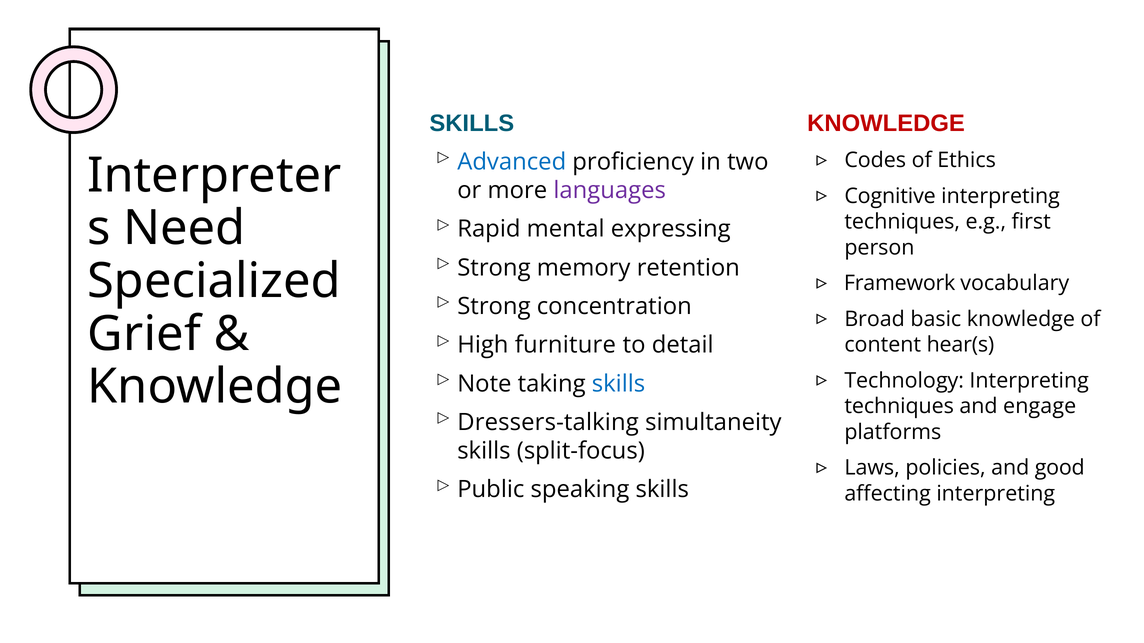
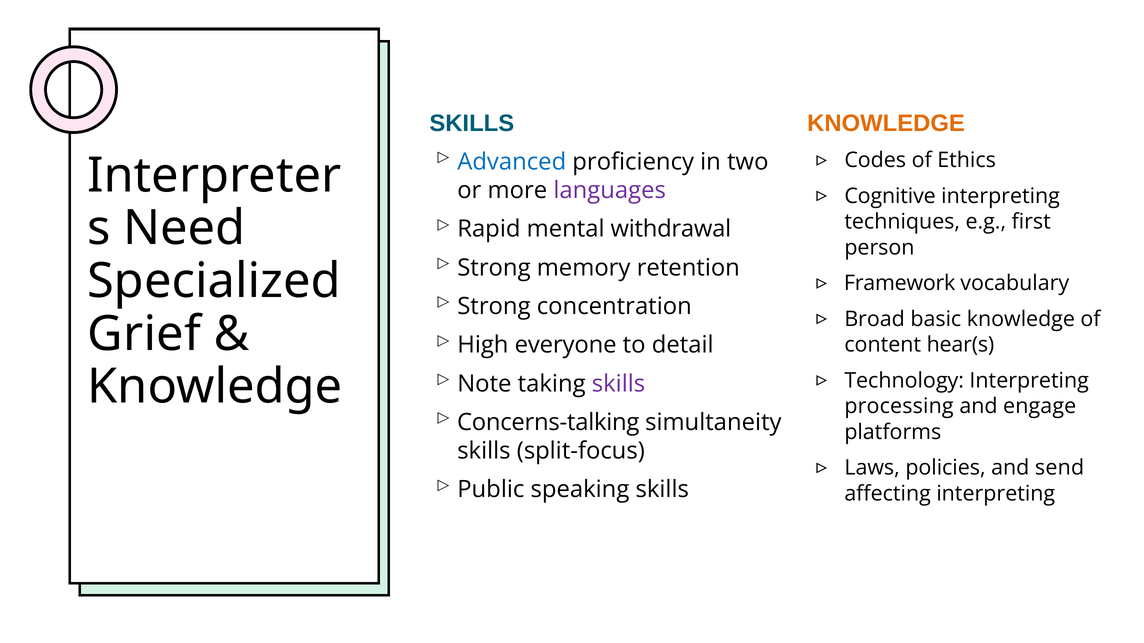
KNOWLEDGE colour: red -> orange (886, 123)
expressing: expressing -> withdrawal (671, 229)
furniture: furniture -> everyone (566, 345)
skills colour: blue -> purple (618, 384)
techniques: techniques -> processing (899, 407)
Dressers-talking: Dressers-talking -> Concerns-talking (548, 423)
good: good -> send (1060, 468)
